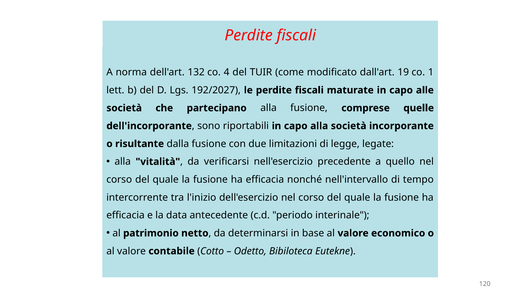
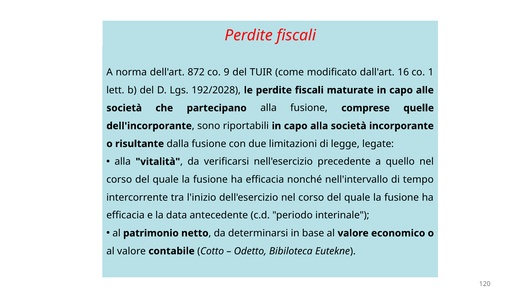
132: 132 -> 872 (196, 72)
4: 4 -> 9 (227, 72)
19: 19 -> 16 (403, 72)
192/2027: 192/2027 -> 192/2028 (216, 90)
